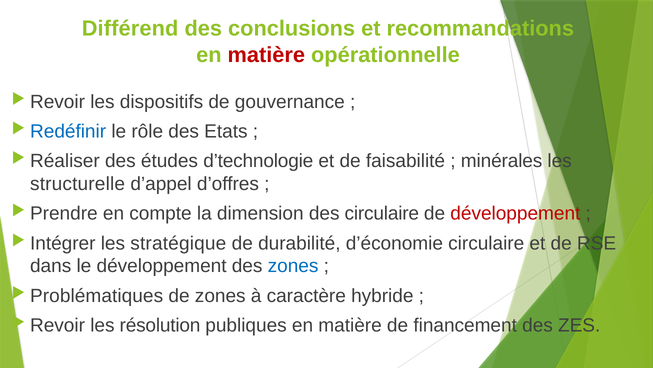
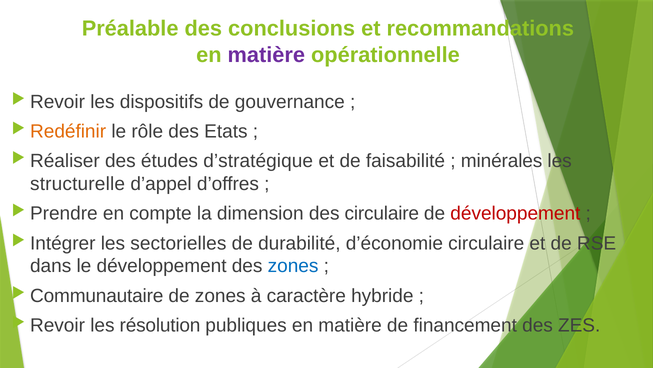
Différend: Différend -> Préalable (130, 29)
matière colour: red -> purple (266, 55)
Redéfinir colour: blue -> orange (68, 131)
d’technologie: d’technologie -> d’stratégique (258, 161)
stratégique: stratégique -> sectorielles (178, 243)
Problématiques: Problématiques -> Communautaire (97, 295)
